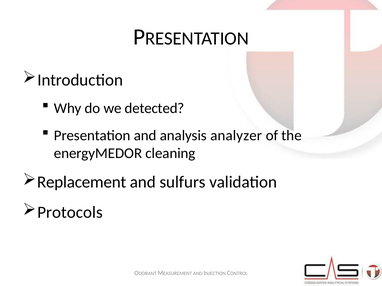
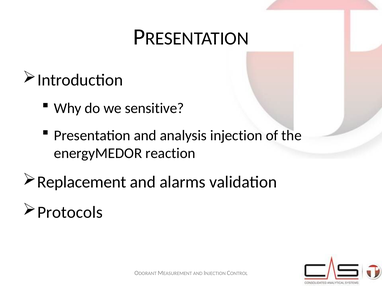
detected: detected -> sensitive (154, 108)
analysis analyzer: analyzer -> injection (236, 136)
cleaning: cleaning -> reaction (170, 153)
sulfurs: sulfurs -> alarms (183, 182)
